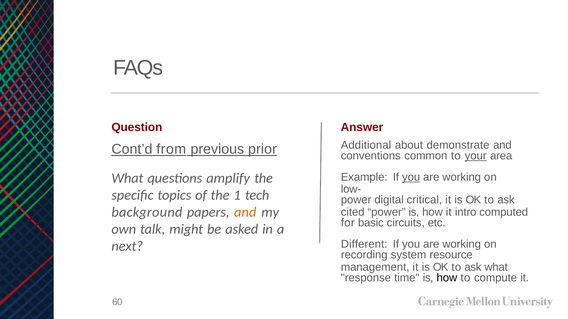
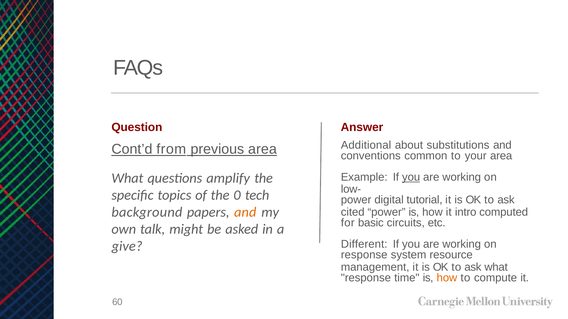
demonstrate: demonstrate -> substitutions (458, 145)
previous prior: prior -> area (262, 150)
your underline: present -> none (476, 156)
1: 1 -> 0 (237, 195)
critical: critical -> tutorial (425, 200)
next: next -> give (127, 247)
recording: recording -> response (364, 255)
how colour: black -> orange (447, 278)
